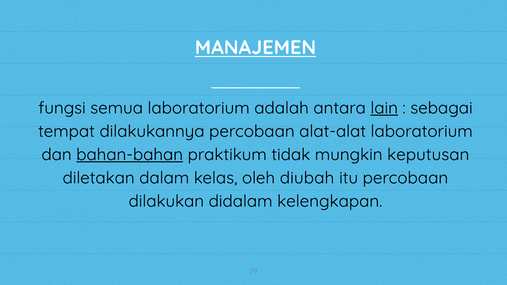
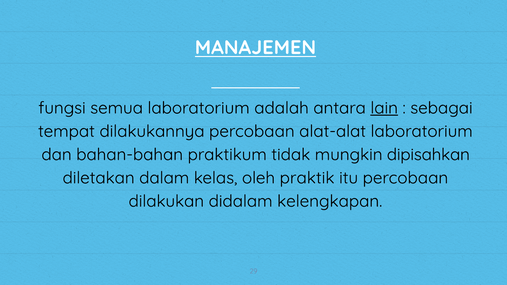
bahan-bahan underline: present -> none (130, 155)
keputusan: keputusan -> dipisahkan (428, 155)
diubah: diubah -> praktik (307, 178)
